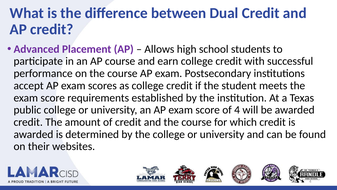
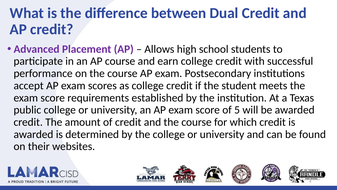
of 4: 4 -> 5 (237, 110)
